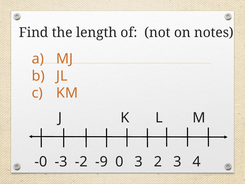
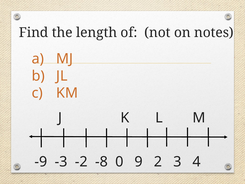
-0: -0 -> -9 (41, 161)
-9: -9 -> -8 (101, 161)
0 3: 3 -> 9 (139, 161)
